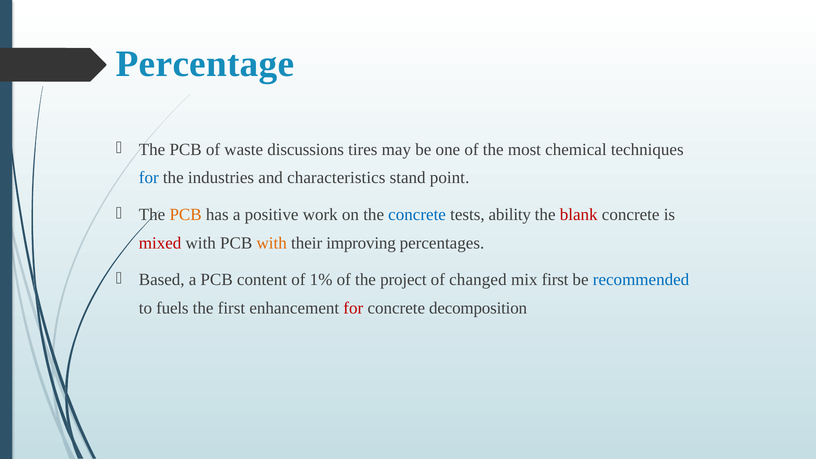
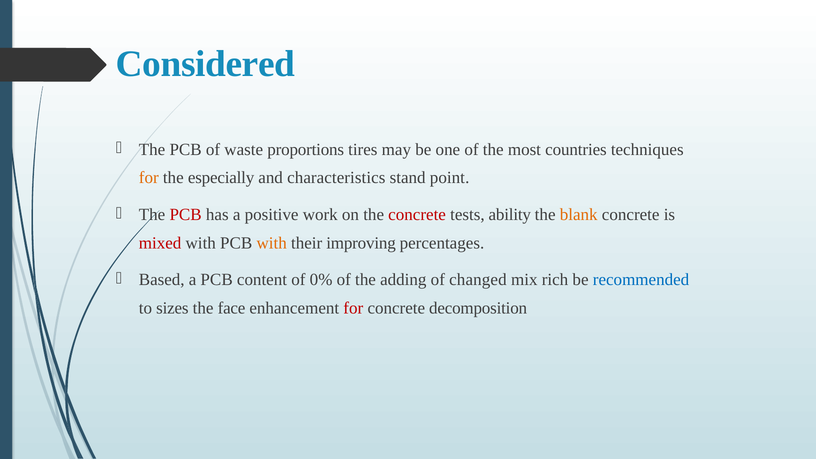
Percentage: Percentage -> Considered (205, 64)
discussions: discussions -> proportions (306, 150)
chemical: chemical -> countries (576, 150)
for colour: blue -> orange (149, 178)
industries: industries -> especially (221, 178)
PCB colour: orange -> red (186, 215)
concrete colour: blue -> red (417, 215)
blank colour: red -> orange (579, 215)
1%: 1% -> 0% (321, 280)
project: project -> adding (403, 280)
mix first: first -> rich (555, 280)
fuels: fuels -> sizes (172, 308)
the first: first -> face (232, 308)
